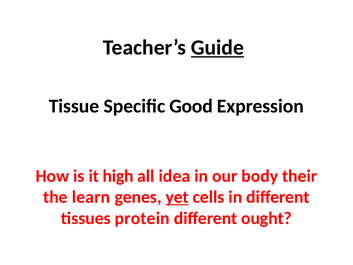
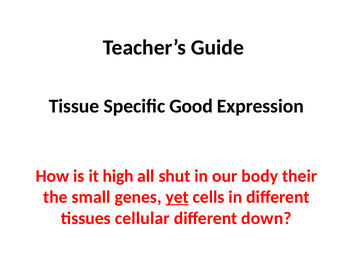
Guide underline: present -> none (217, 48)
idea: idea -> shut (174, 176)
learn: learn -> small (91, 197)
protein: protein -> cellular (142, 218)
ought: ought -> down (266, 218)
